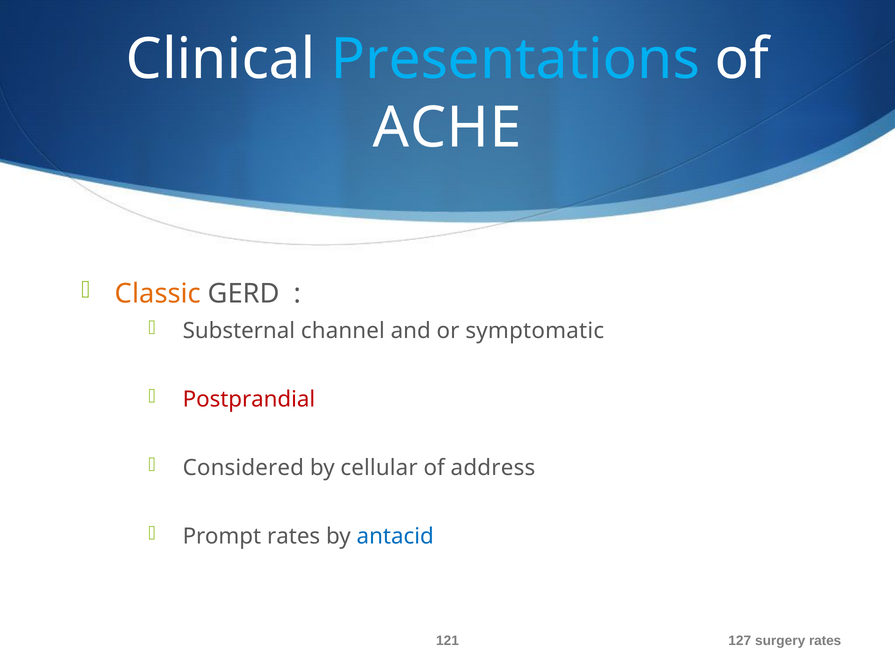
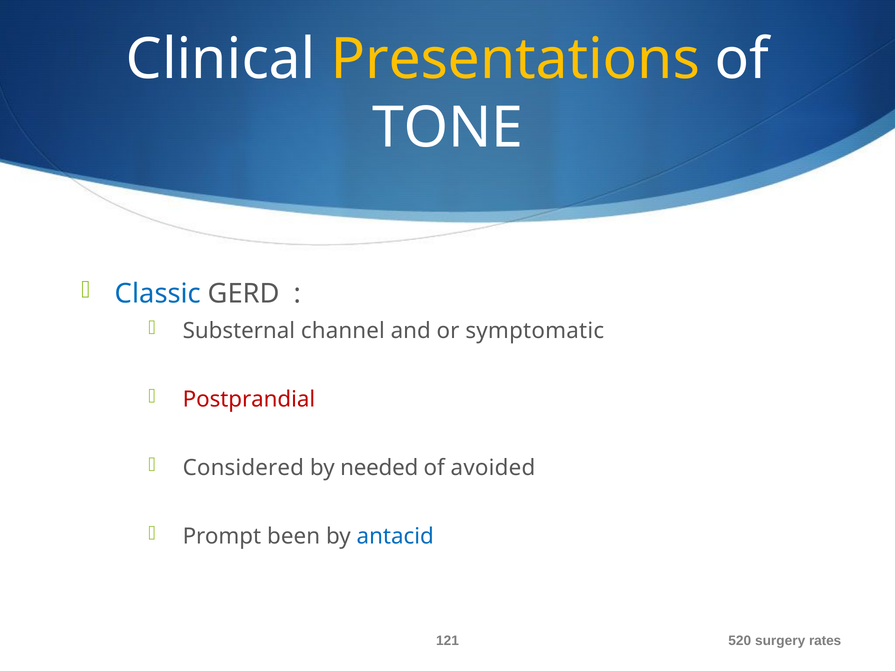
Presentations colour: light blue -> yellow (515, 59)
ACHE: ACHE -> TONE (448, 128)
Classic colour: orange -> blue (158, 294)
cellular: cellular -> needed (379, 468)
address: address -> avoided (493, 468)
Prompt rates: rates -> been (294, 537)
127: 127 -> 520 (740, 641)
